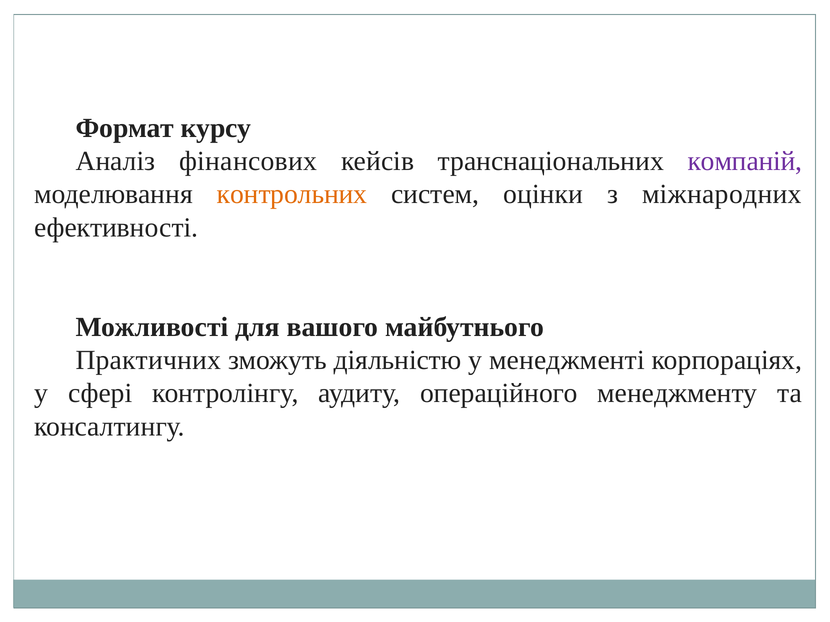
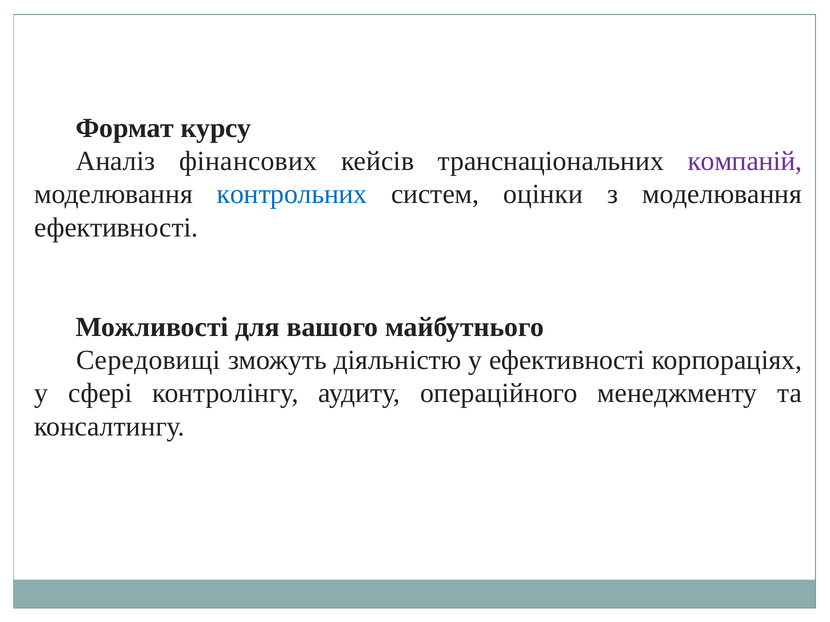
контрольних colour: orange -> blue (292, 194)
з міжнародних: міжнародних -> моделювання (722, 194)
Практичних: Практичних -> Середовищі (148, 360)
у менеджменті: менеджменті -> ефективності (567, 360)
